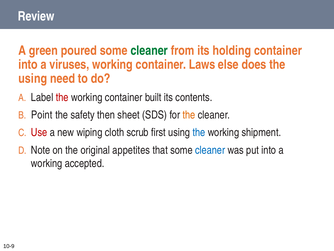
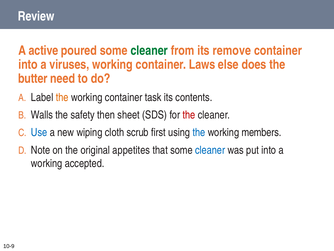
green: green -> active (43, 50)
holding: holding -> remove (232, 50)
using: using -> butter (33, 78)
the colour: red -> orange (62, 97)
built: built -> task (153, 97)
Point: Point -> Walls (42, 115)
the colour: orange -> red (189, 115)
Use colour: red -> blue (39, 132)
shipment: shipment -> members (261, 132)
